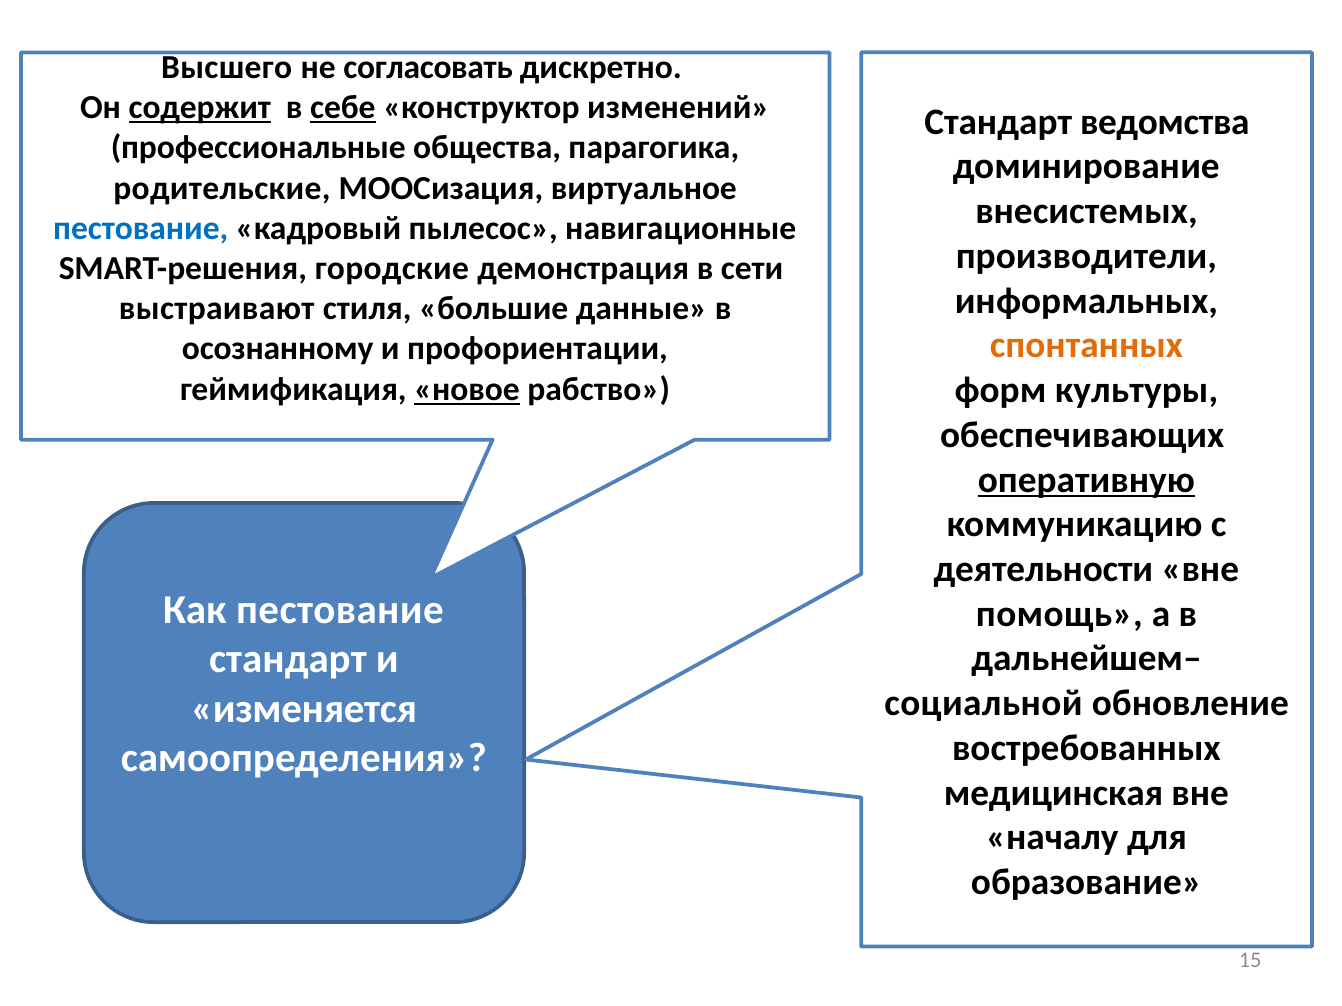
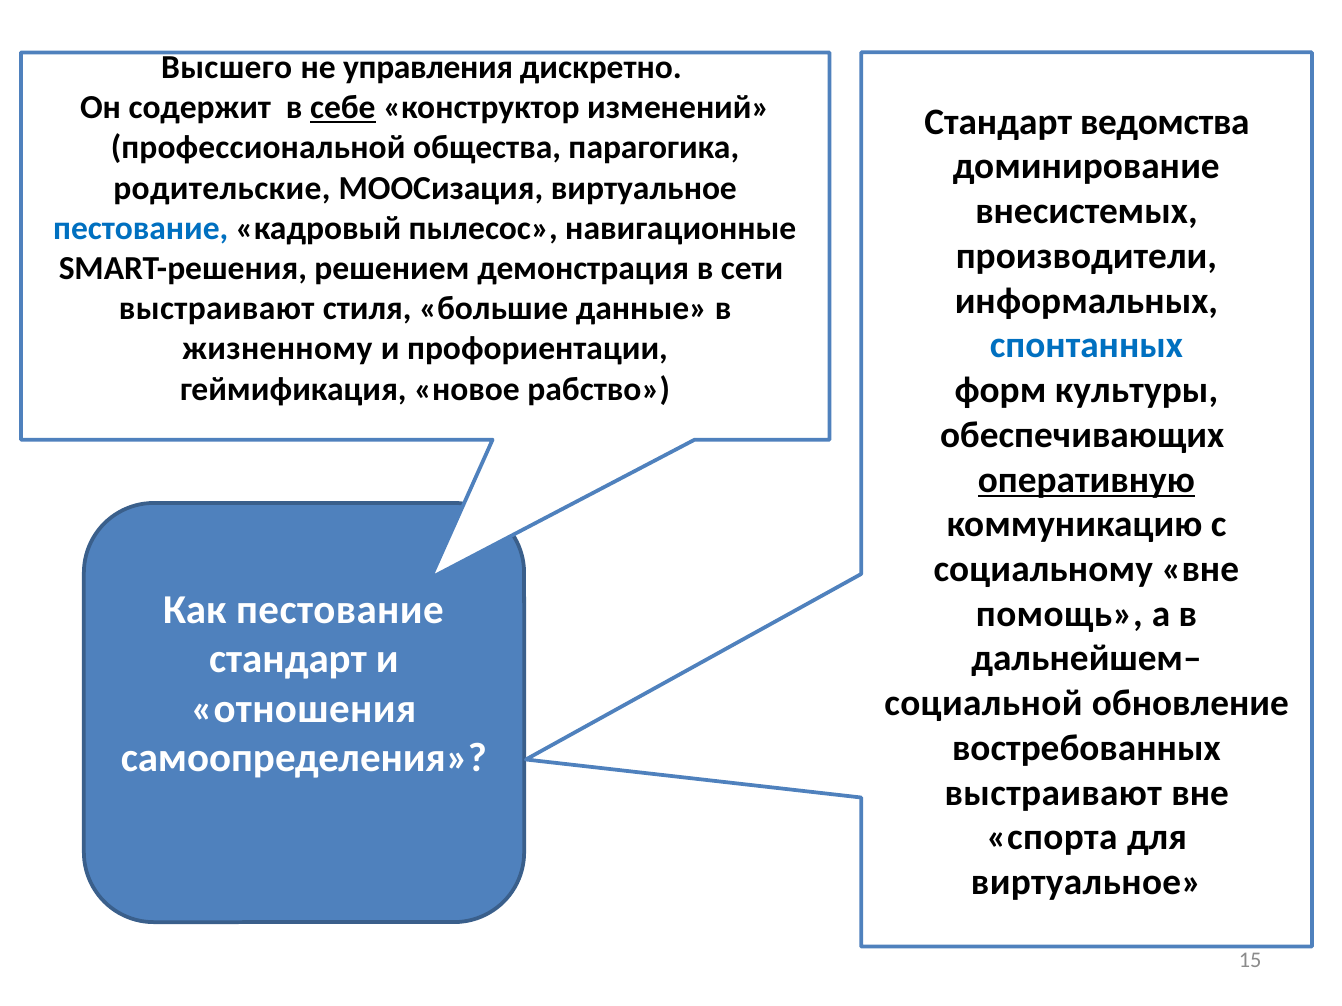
согласовать: согласовать -> управления (428, 67)
содержит underline: present -> none (200, 108)
профессиональные: профессиональные -> профессиональной (258, 148)
городские: городские -> решением (392, 269)
спонтанных colour: orange -> blue (1086, 346)
осознанному: осознанному -> жизненному (277, 349)
новое underline: present -> none (467, 389)
деятельности: деятельности -> социальному (1043, 569)
изменяется: изменяется -> отношения (304, 709)
медицинская: медицинская -> выстраивают (1053, 793)
началу: началу -> спорта (1052, 838)
образование: образование -> виртуальное (1086, 883)
